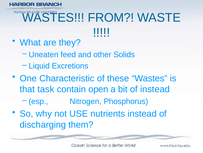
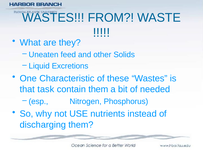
contain open: open -> them (98, 89)
of instead: instead -> needed (155, 89)
